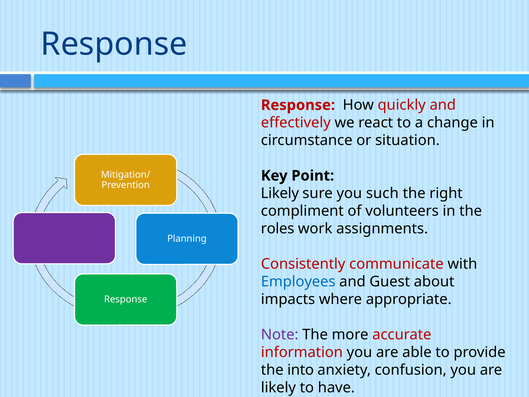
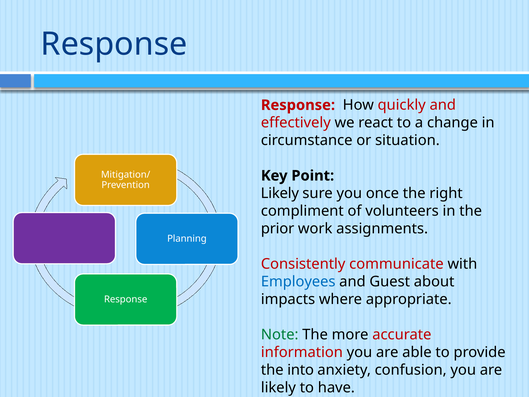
such: such -> once (382, 193)
roles: roles -> prior (278, 229)
Note colour: purple -> green (280, 334)
